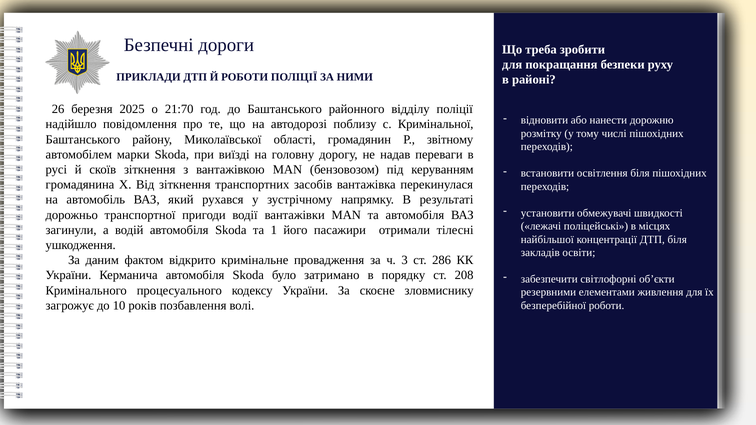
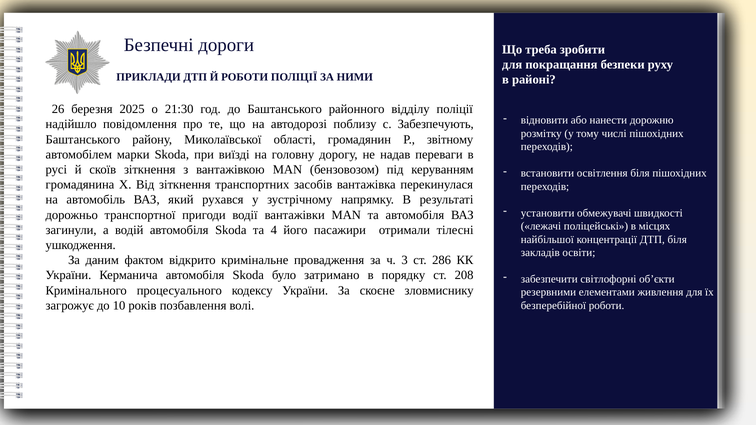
21:70: 21:70 -> 21:30 (179, 109)
Кримінальної: Кримінальної -> Забезпечують (436, 124)
1: 1 -> 4 (274, 230)
